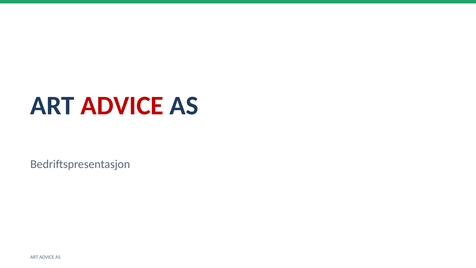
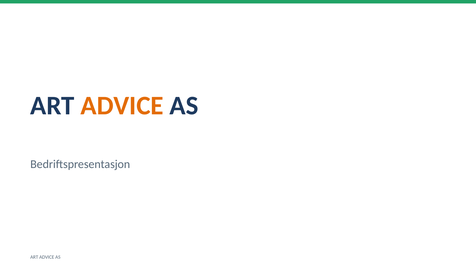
ADVICE colour: red -> orange (122, 106)
